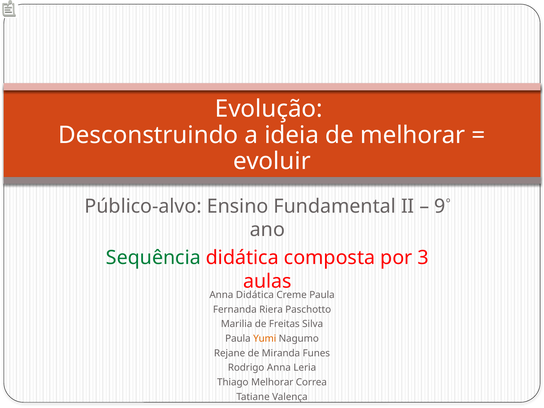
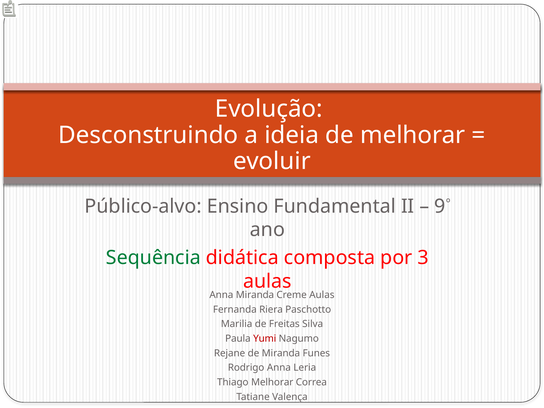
Anna Didática: Didática -> Miranda (255, 295)
Creme Paula: Paula -> Aulas (322, 295)
Yumi colour: orange -> red (265, 339)
